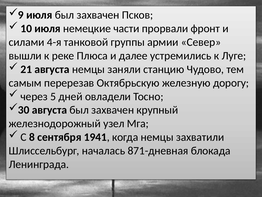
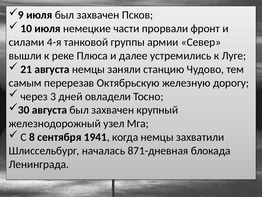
5: 5 -> 3 (53, 96)
